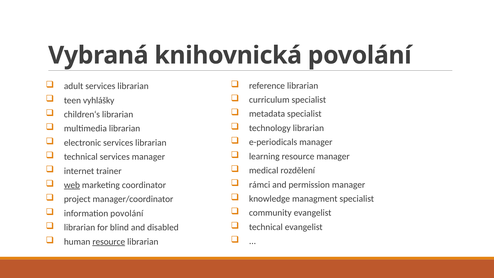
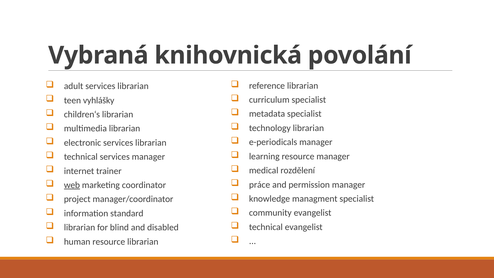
rámci: rámci -> práce (260, 185)
information povolání: povolání -> standard (127, 213)
resource underline: present -> none (109, 242)
